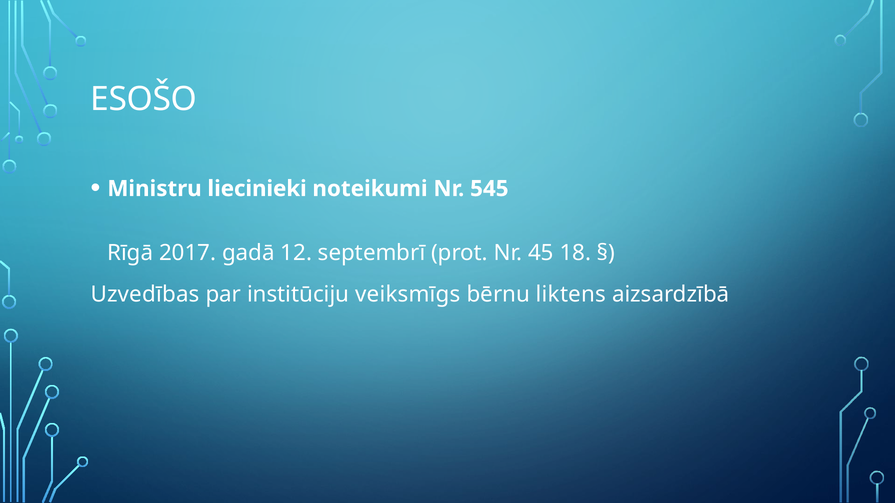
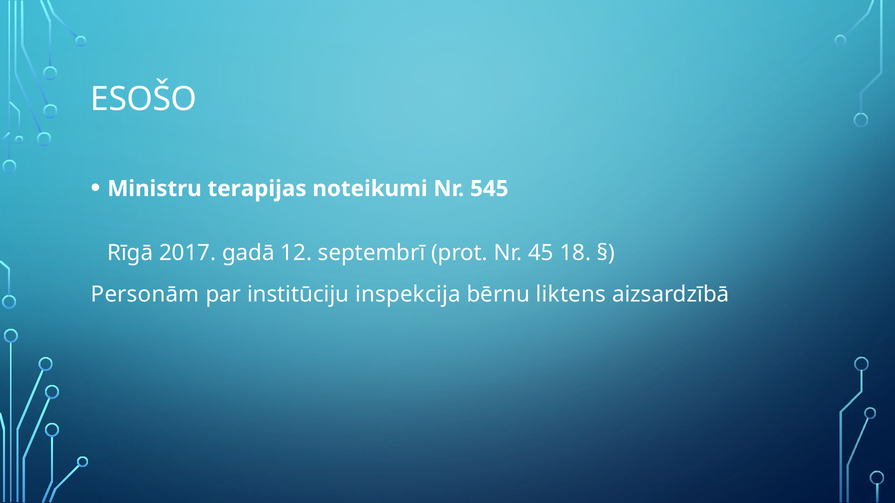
liecinieki: liecinieki -> terapijas (257, 189)
Uzvedības: Uzvedības -> Personām (145, 295)
veiksmīgs: veiksmīgs -> inspekcija (408, 295)
